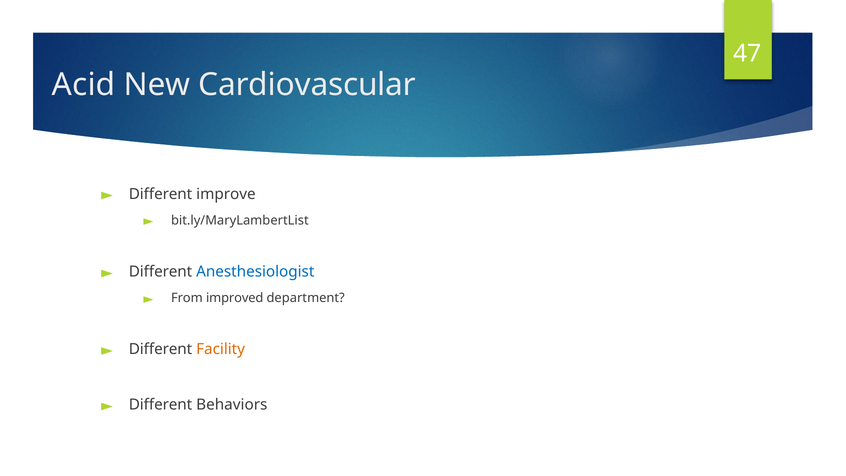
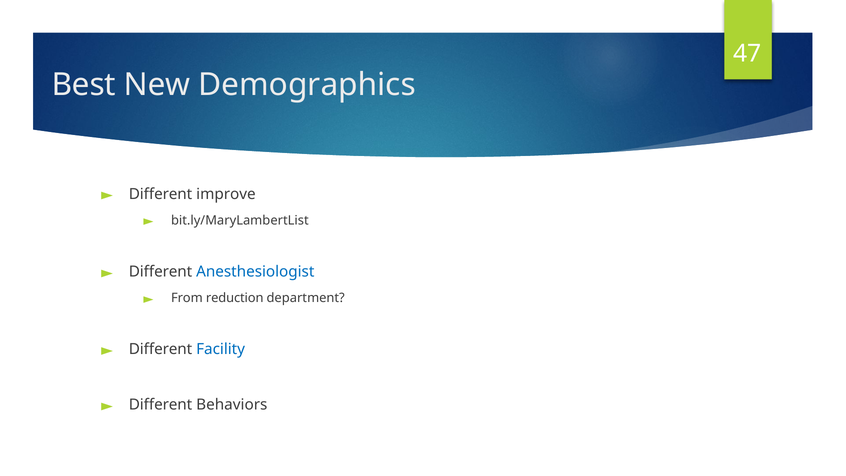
Acid: Acid -> Best (84, 85)
Cardiovascular: Cardiovascular -> Demographics (307, 85)
improved: improved -> reduction (235, 298)
Facility colour: orange -> blue (221, 349)
